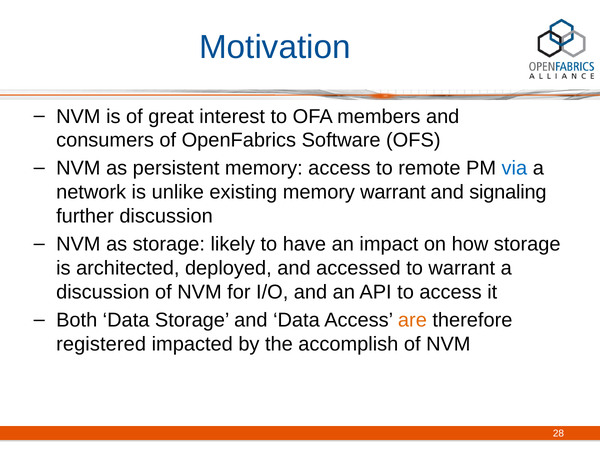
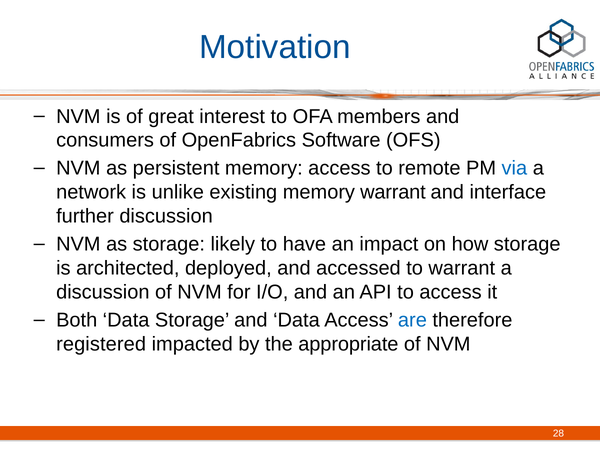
signaling: signaling -> interface (508, 192)
are colour: orange -> blue (412, 320)
accomplish: accomplish -> appropriate (348, 344)
